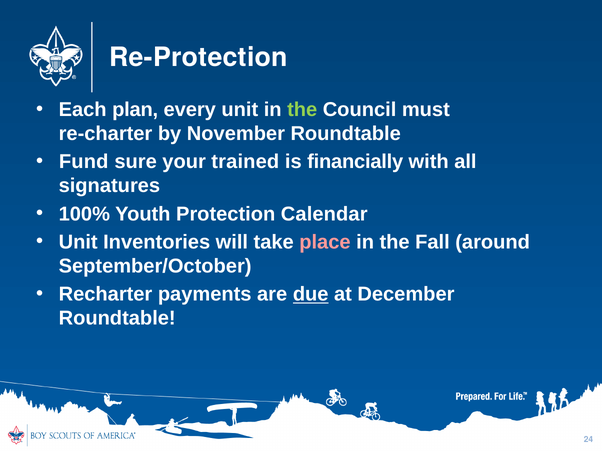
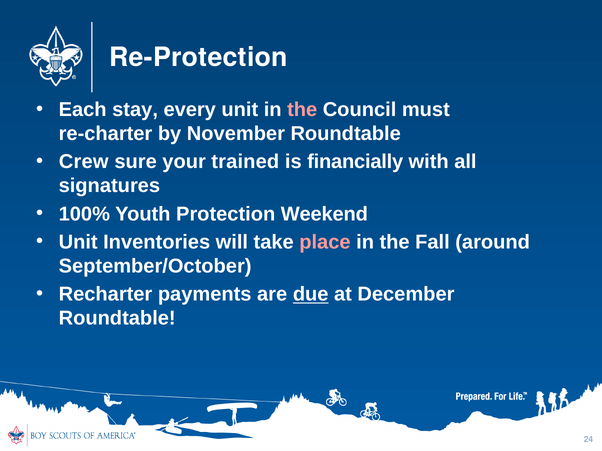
plan: plan -> stay (135, 110)
the colour: light green -> pink (302, 110)
Fund: Fund -> Crew (84, 162)
Calendar: Calendar -> Weekend (324, 214)
